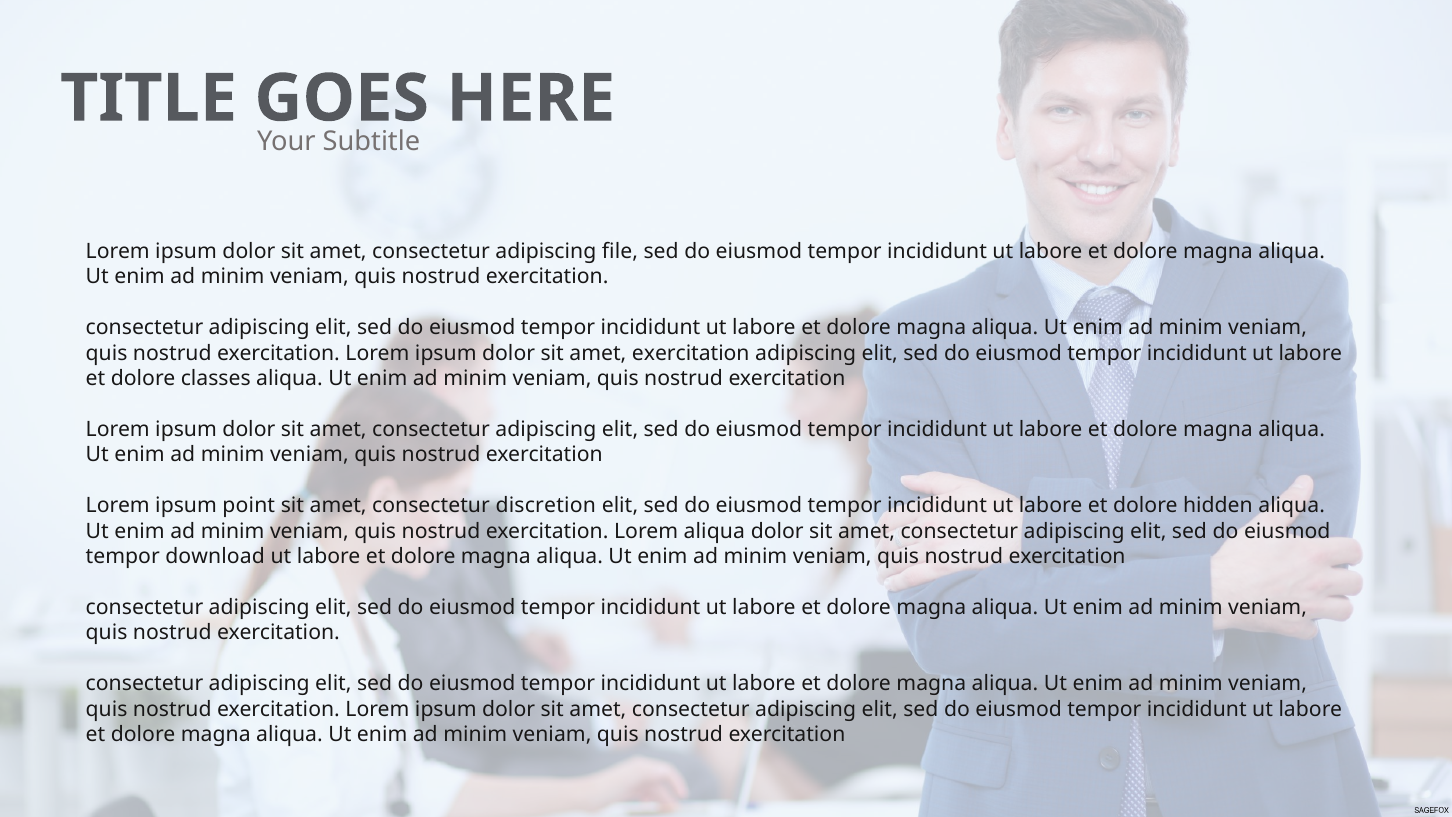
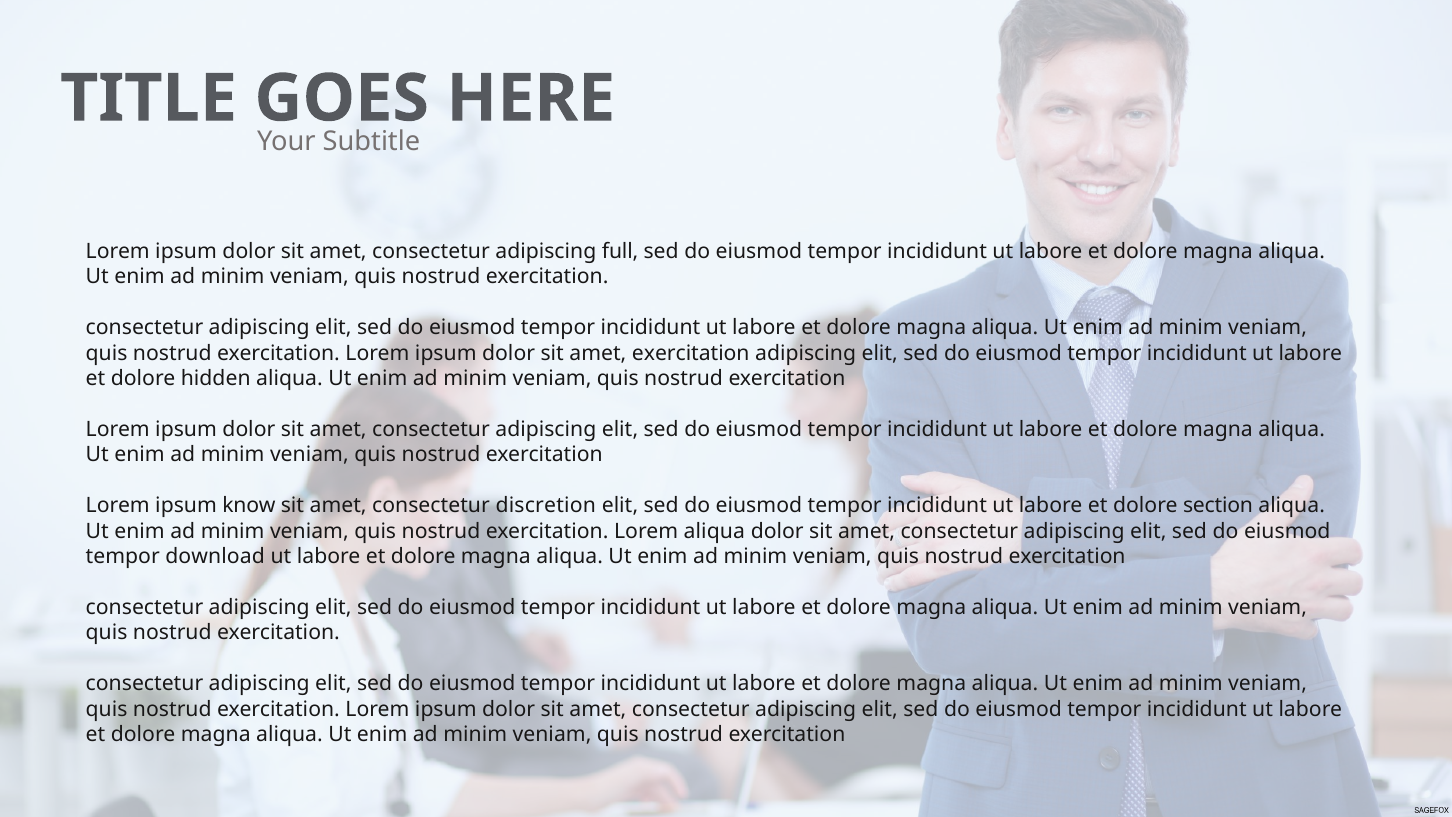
file: file -> full (620, 251)
classes: classes -> hidden (216, 379)
point: point -> know (249, 506)
hidden: hidden -> section (1218, 506)
